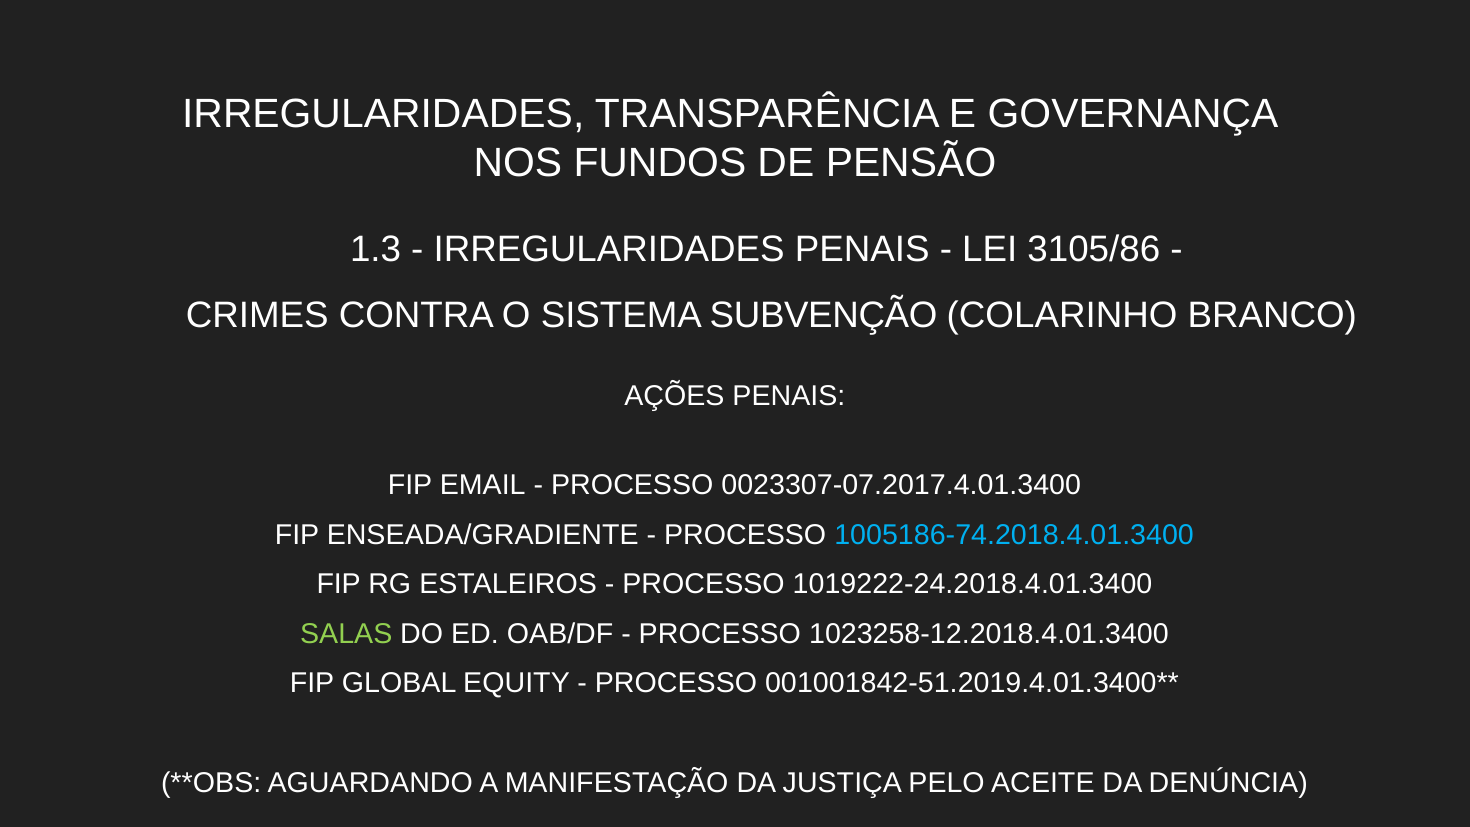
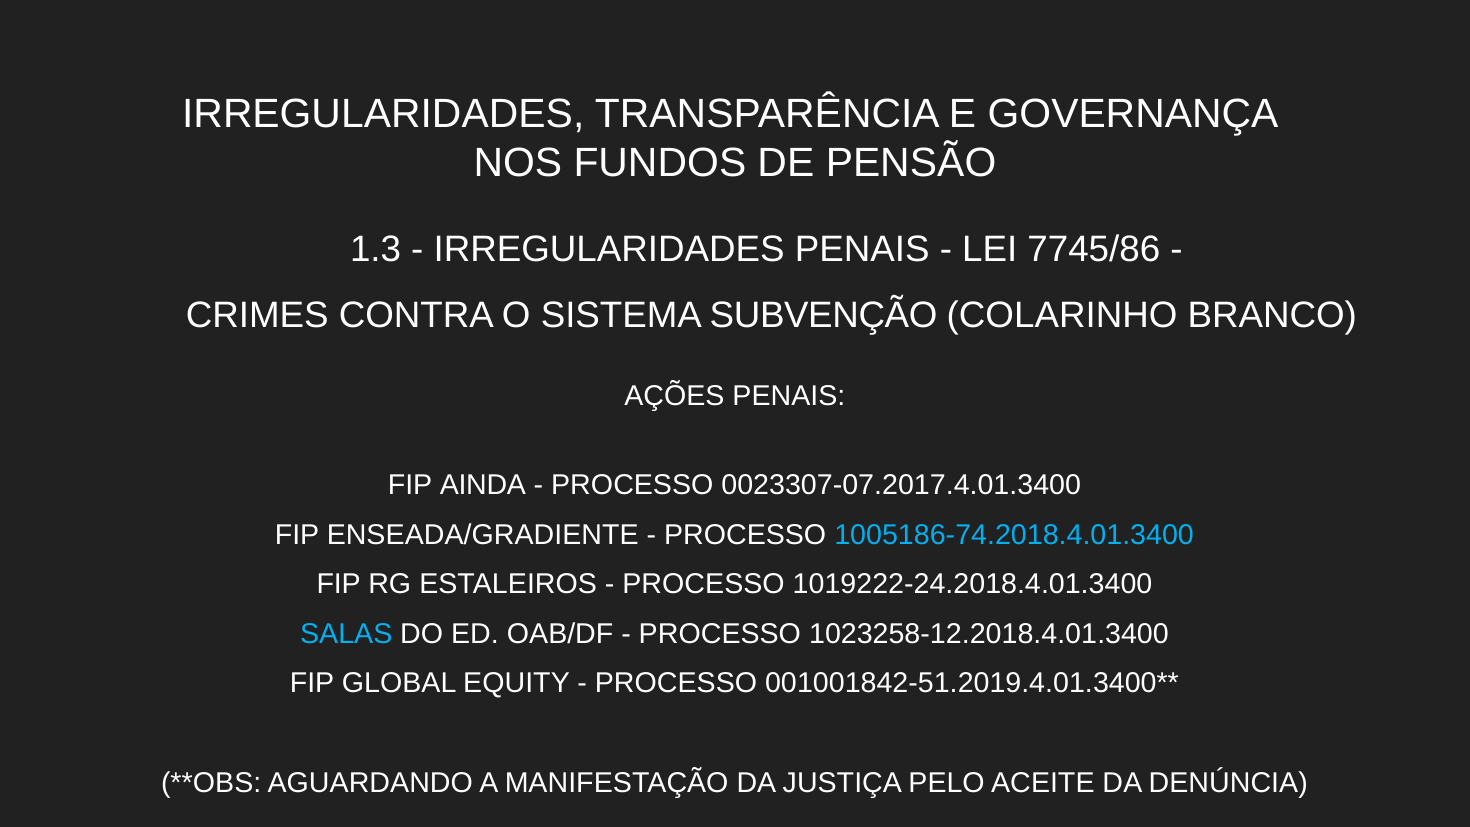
3105/86: 3105/86 -> 7745/86 (1094, 249)
EMAIL: EMAIL -> AINDA (483, 485)
SALAS colour: light green -> light blue (346, 634)
